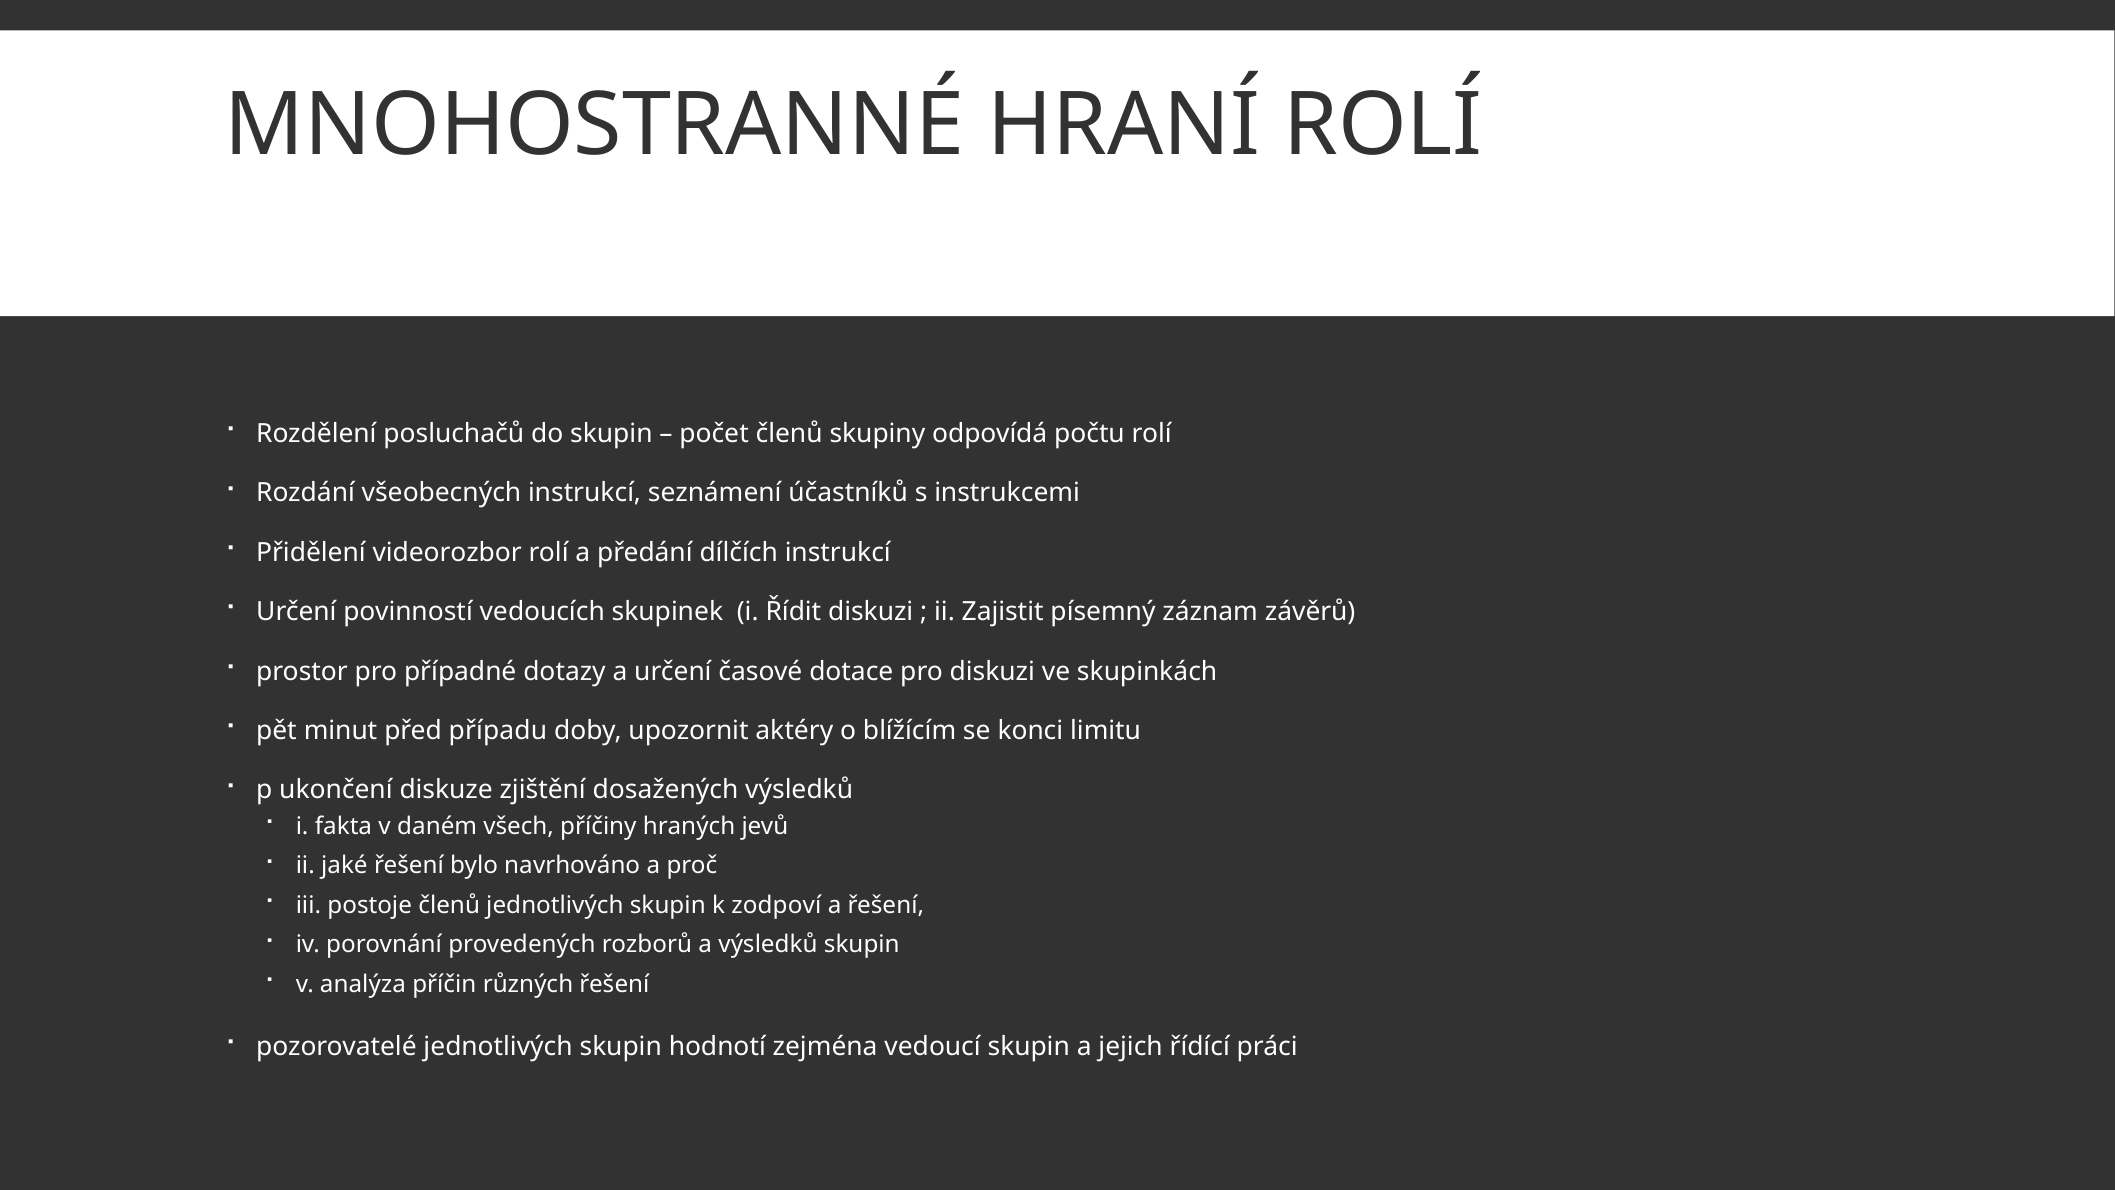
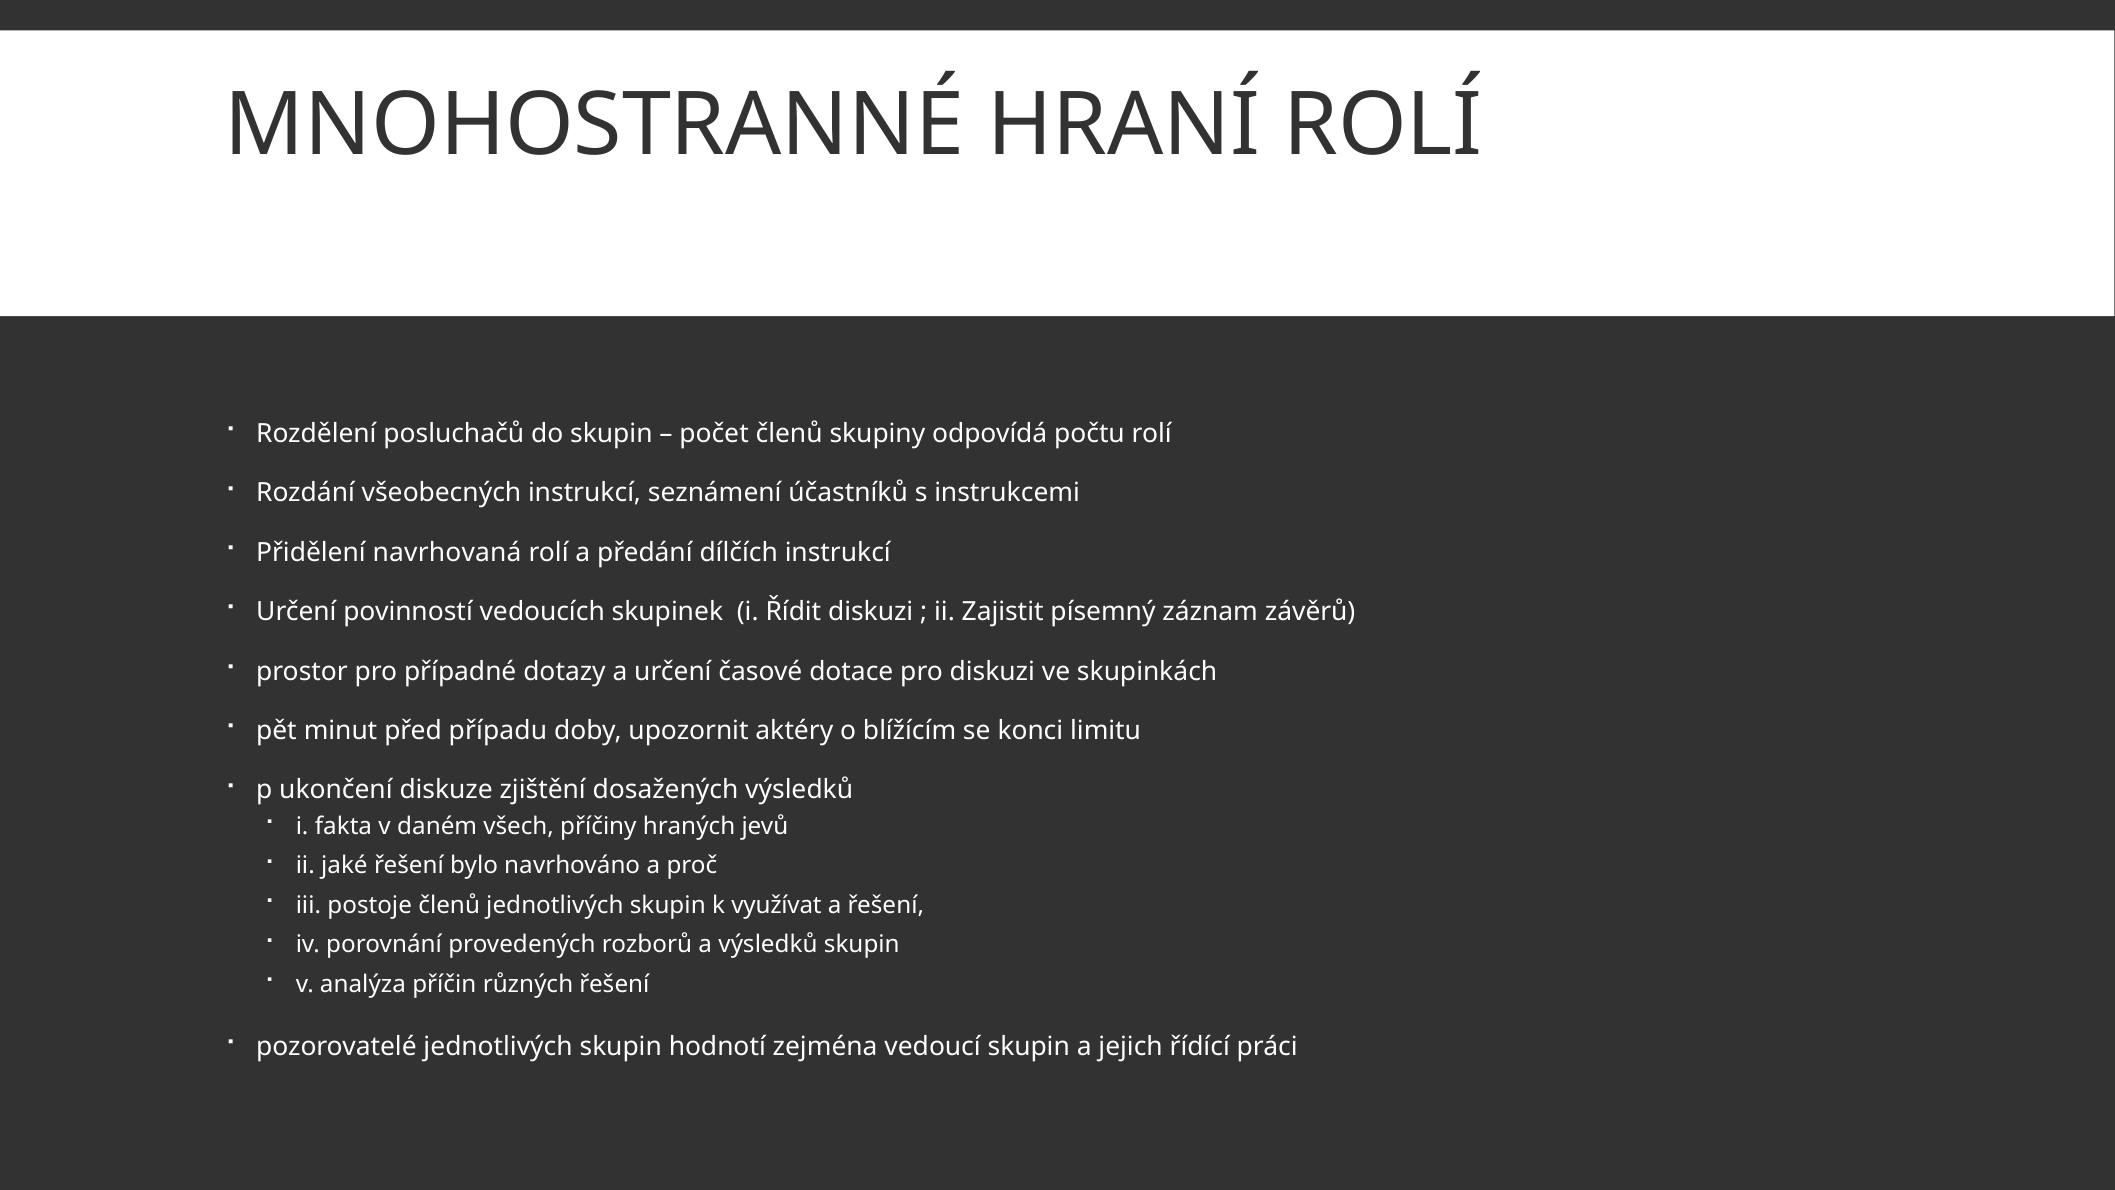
videorozbor: videorozbor -> navrhovaná (447, 552)
zodpoví: zodpoví -> využívat (777, 905)
